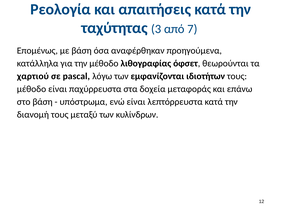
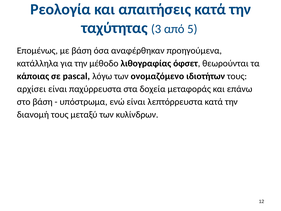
7: 7 -> 5 (192, 29)
χαρτιού: χαρτιού -> κάποιας (33, 76)
εμφανίζονται: εμφανίζονται -> ονομαζόμενο (157, 76)
μέθοδο: μέθοδο -> αρχίσει (31, 89)
